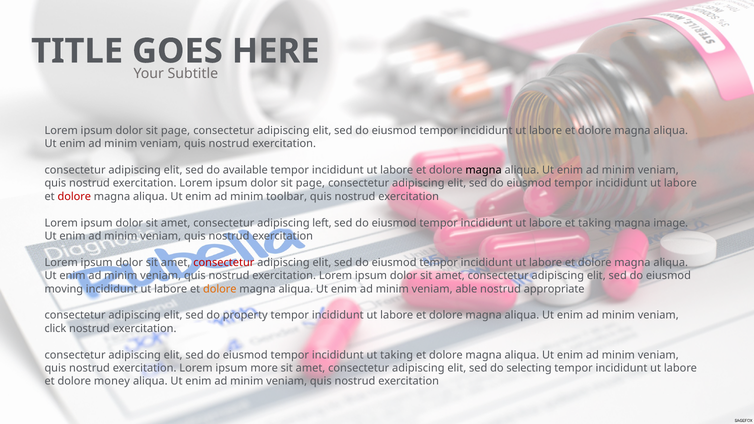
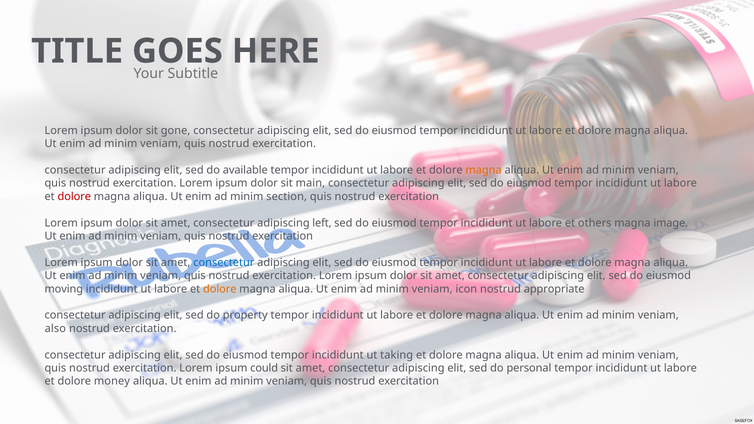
page: page -> gone (176, 131)
magna colour: black -> orange (484, 170)
page: page -> main (310, 183)
toolbar: toolbar -> section (287, 197)
et taking: taking -> others (595, 223)
consectetur colour: red -> blue (224, 263)
able: able -> icon (466, 289)
click: click -> also (55, 329)
more: more -> could (264, 368)
selecting: selecting -> personal (529, 368)
